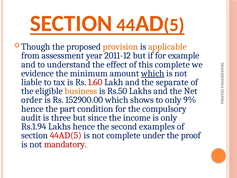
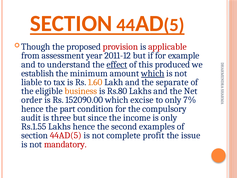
provision colour: orange -> red (120, 47)
applicable colour: orange -> red (167, 47)
effect underline: none -> present (117, 64)
this complete: complete -> produced (172, 64)
evidence: evidence -> establish (38, 73)
1.60 colour: red -> orange (95, 82)
Rs.50: Rs.50 -> Rs.80 (117, 91)
152900.00: 152900.00 -> 152090.00 (84, 100)
shows: shows -> excise (142, 100)
9%: 9% -> 7% (190, 100)
Rs.1.94: Rs.1.94 -> Rs.1.55 (34, 126)
under: under -> profit (154, 135)
proof: proof -> issue (191, 135)
